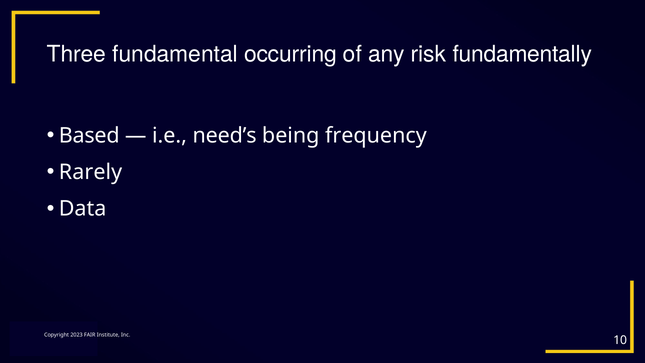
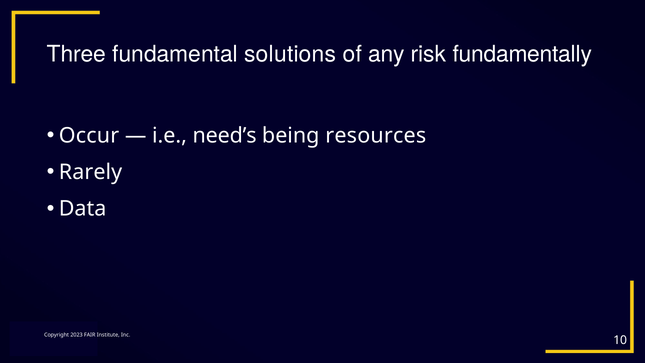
occurring: occurring -> solutions (290, 54)
Based: Based -> Occur (89, 135)
frequency: frequency -> resources (376, 135)
